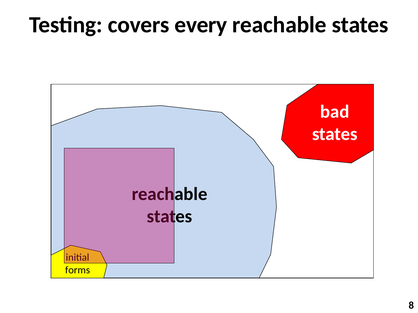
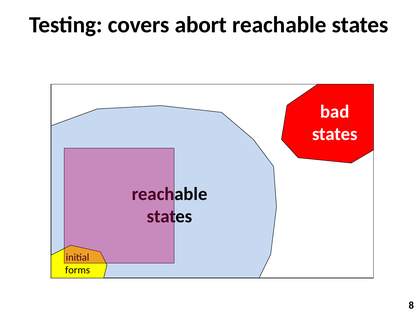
every: every -> abort (201, 25)
